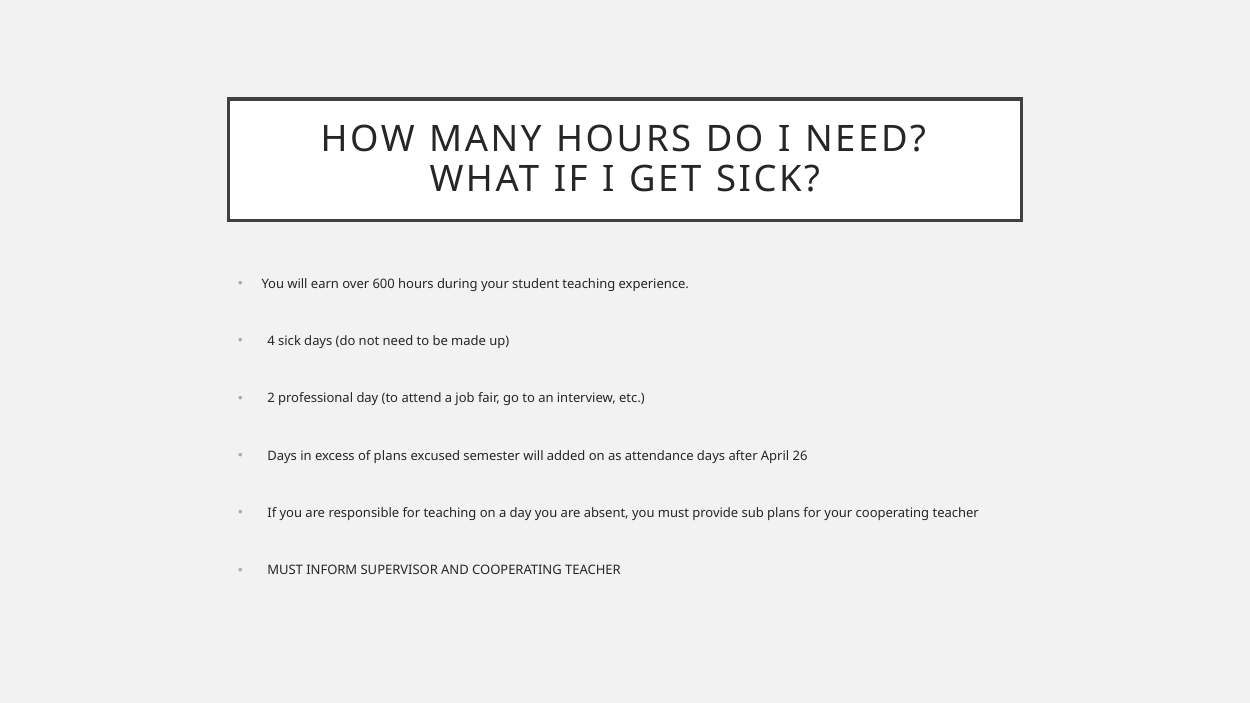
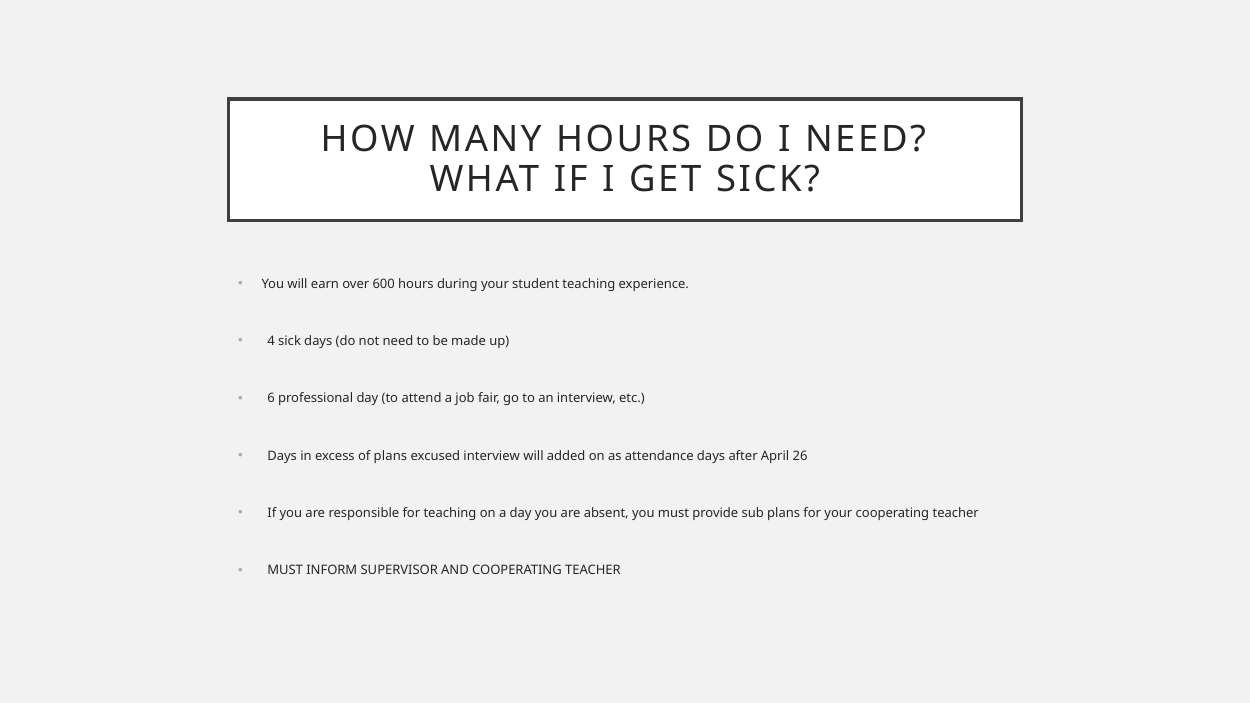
2: 2 -> 6 (271, 399)
excused semester: semester -> interview (492, 456)
